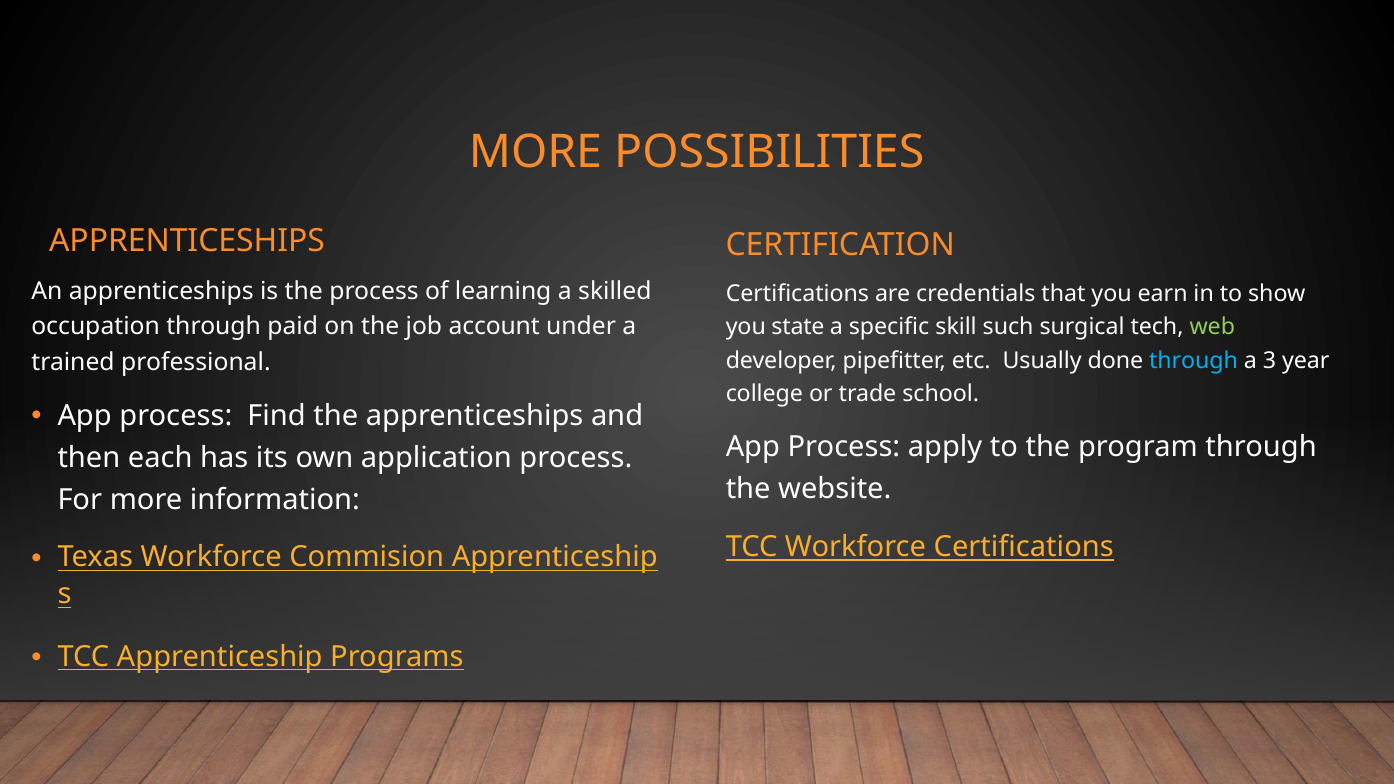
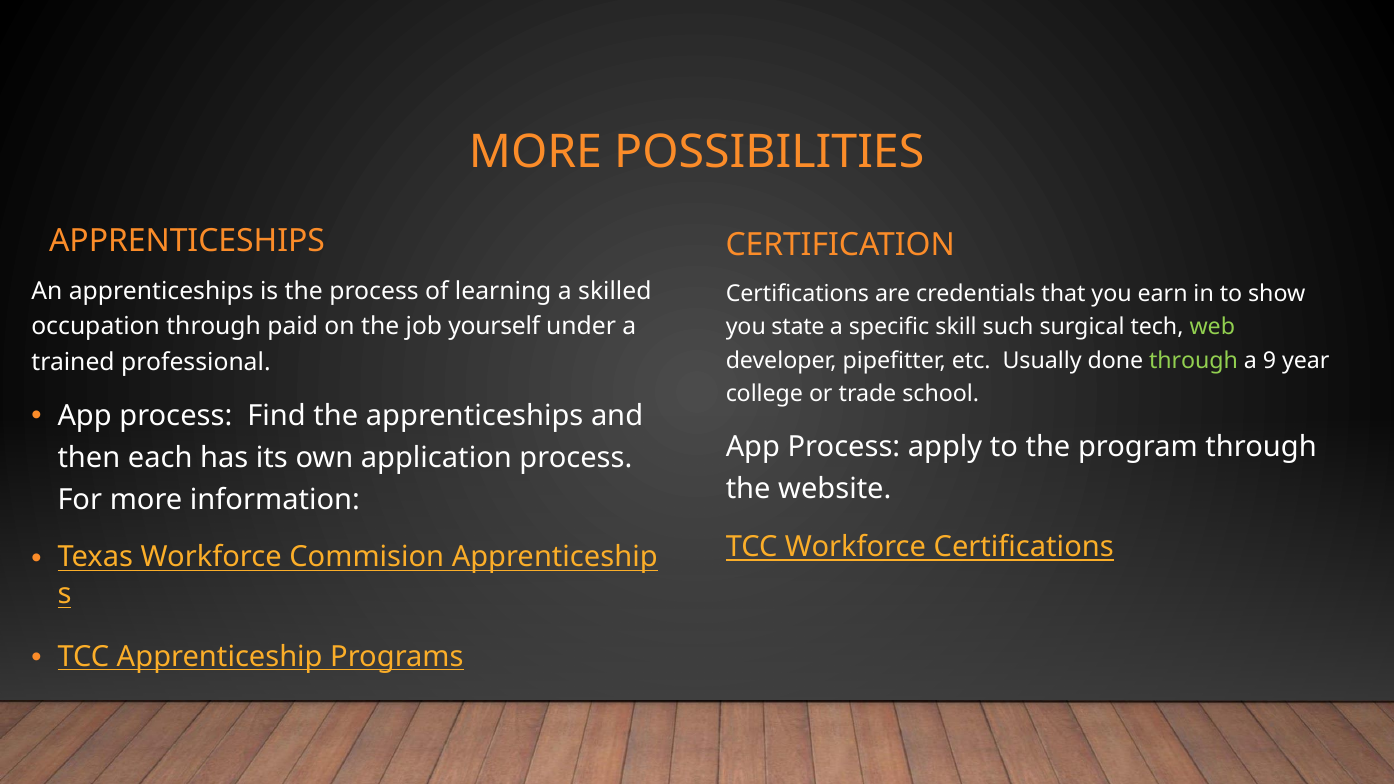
account: account -> yourself (494, 327)
through colour: light blue -> light green (1194, 361)
3: 3 -> 9 (1269, 361)
